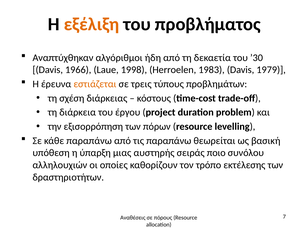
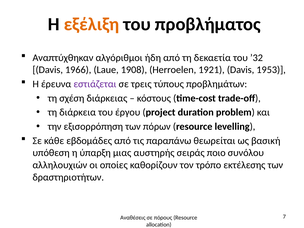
’30: ’30 -> ’32 (257, 58)
1998: 1998 -> 1908 (134, 70)
1983: 1983 -> 1921 (212, 70)
1979: 1979 -> 1953 (271, 70)
εστιάζεται colour: orange -> purple (95, 84)
κάθε παραπάνω: παραπάνω -> εβδομάδες (89, 141)
